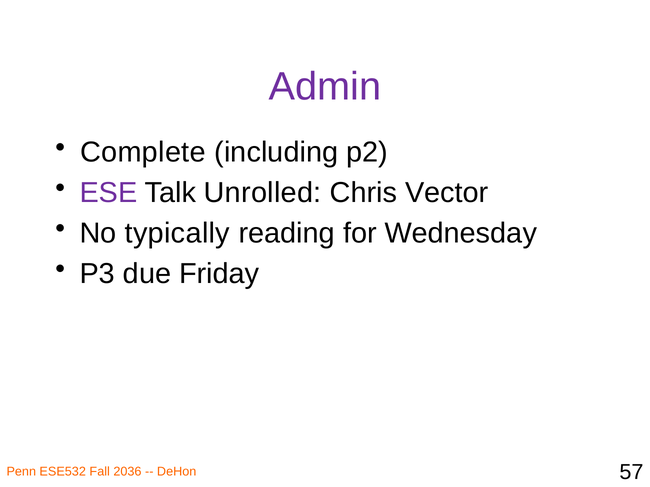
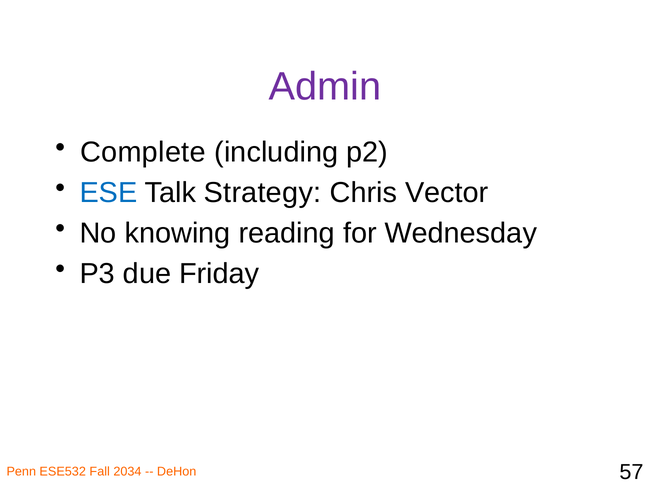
ESE colour: purple -> blue (109, 193)
Unrolled: Unrolled -> Strategy (263, 193)
typically: typically -> knowing (178, 234)
2036: 2036 -> 2034 (127, 472)
